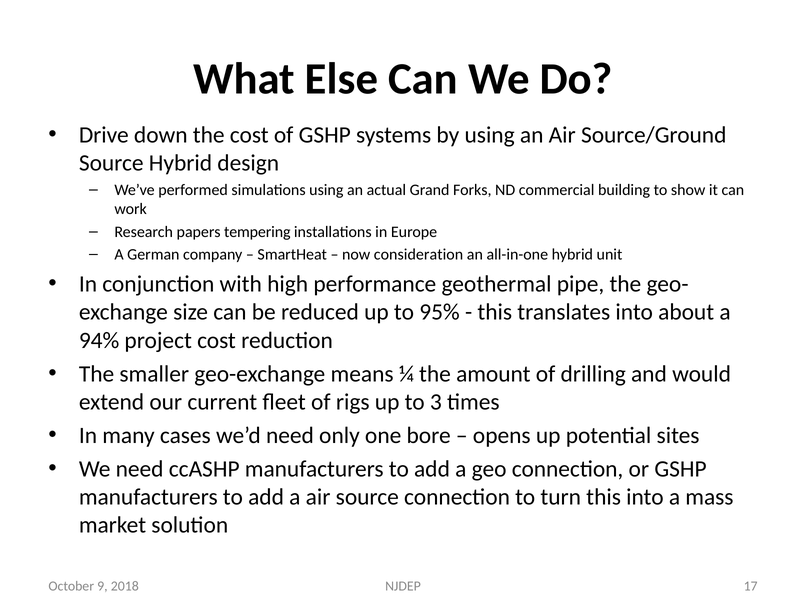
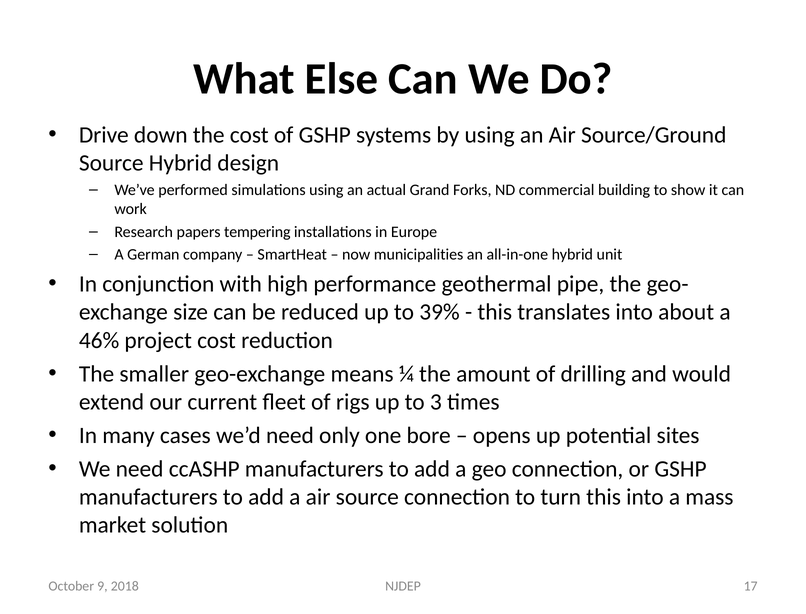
consideration: consideration -> municipalities (419, 255)
95%: 95% -> 39% (440, 312)
94%: 94% -> 46% (99, 340)
